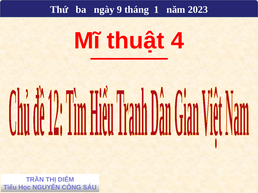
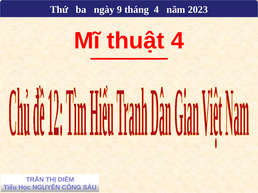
tháng 1: 1 -> 4 (156, 10)
